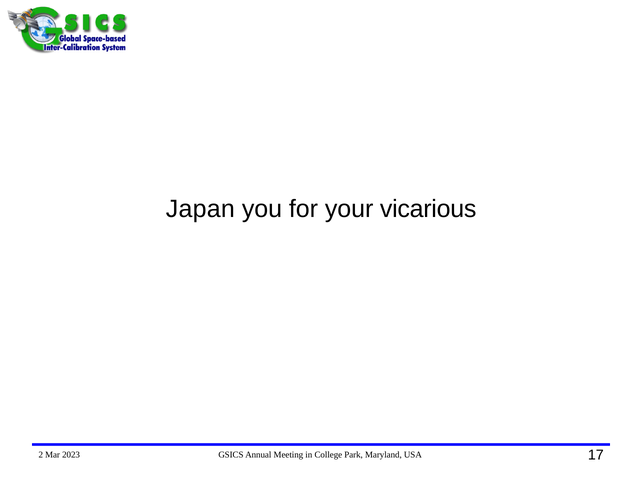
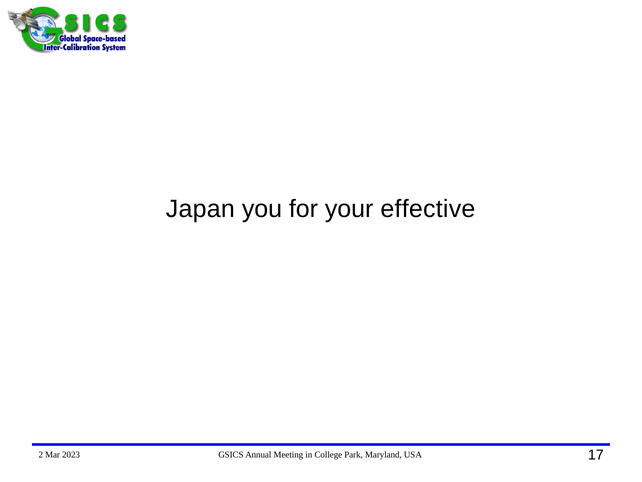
vicarious: vicarious -> effective (428, 209)
